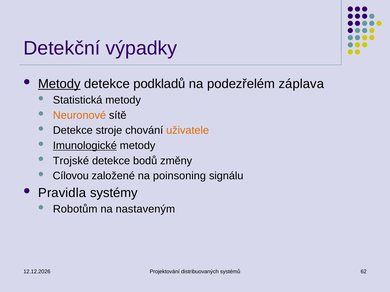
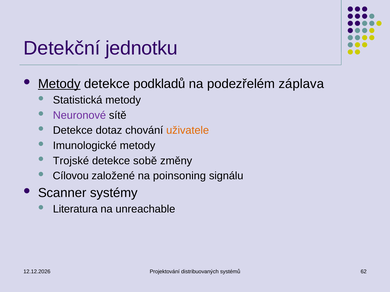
výpadky: výpadky -> jednotku (142, 48)
Neuronové colour: orange -> purple (79, 115)
stroje: stroje -> dotaz (109, 131)
Imunologické underline: present -> none (85, 146)
bodů: bodů -> sobě (145, 161)
Pravidla: Pravidla -> Scanner (62, 193)
Robotům: Robotům -> Literatura (75, 210)
nastaveným: nastaveným -> unreachable (145, 210)
